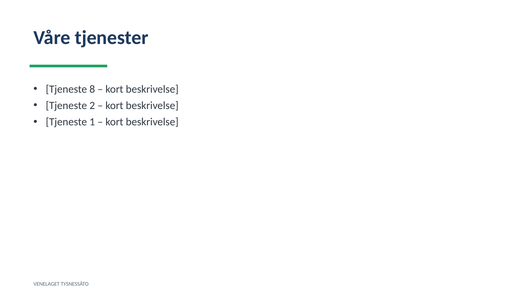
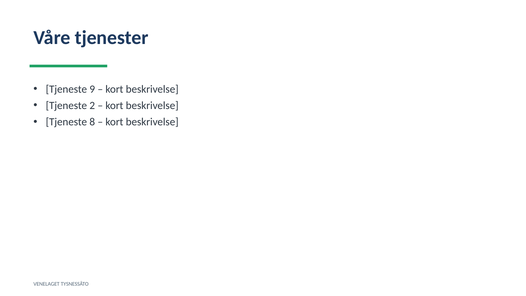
8: 8 -> 9 (92, 89)
1: 1 -> 8 (92, 122)
